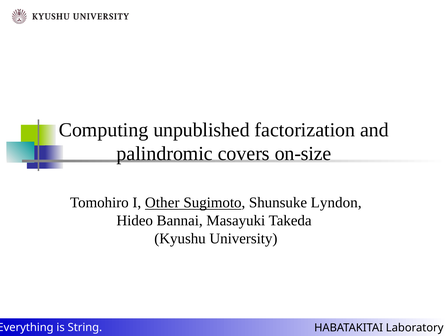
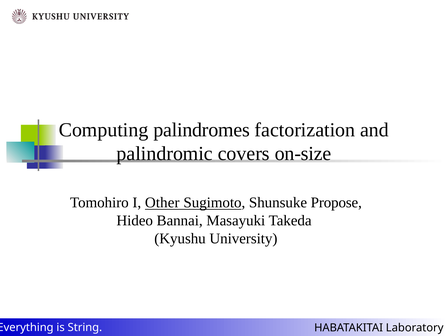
unpublished: unpublished -> palindromes (202, 130)
Lyndon: Lyndon -> Propose (336, 203)
